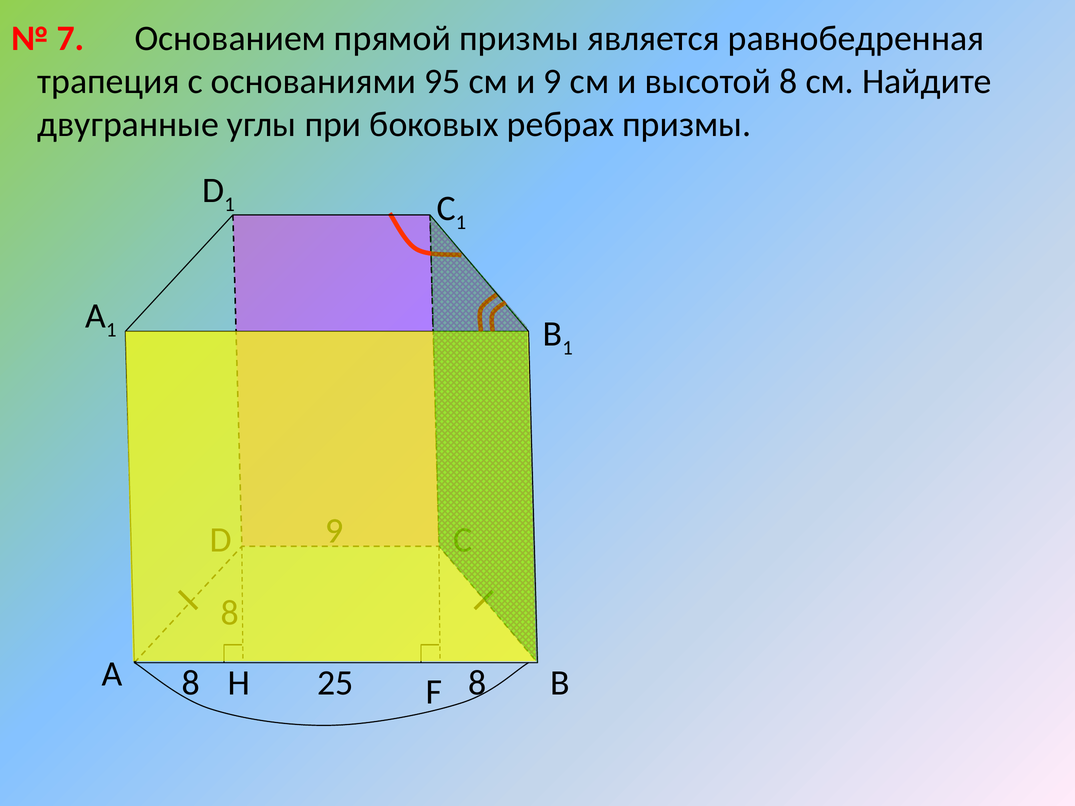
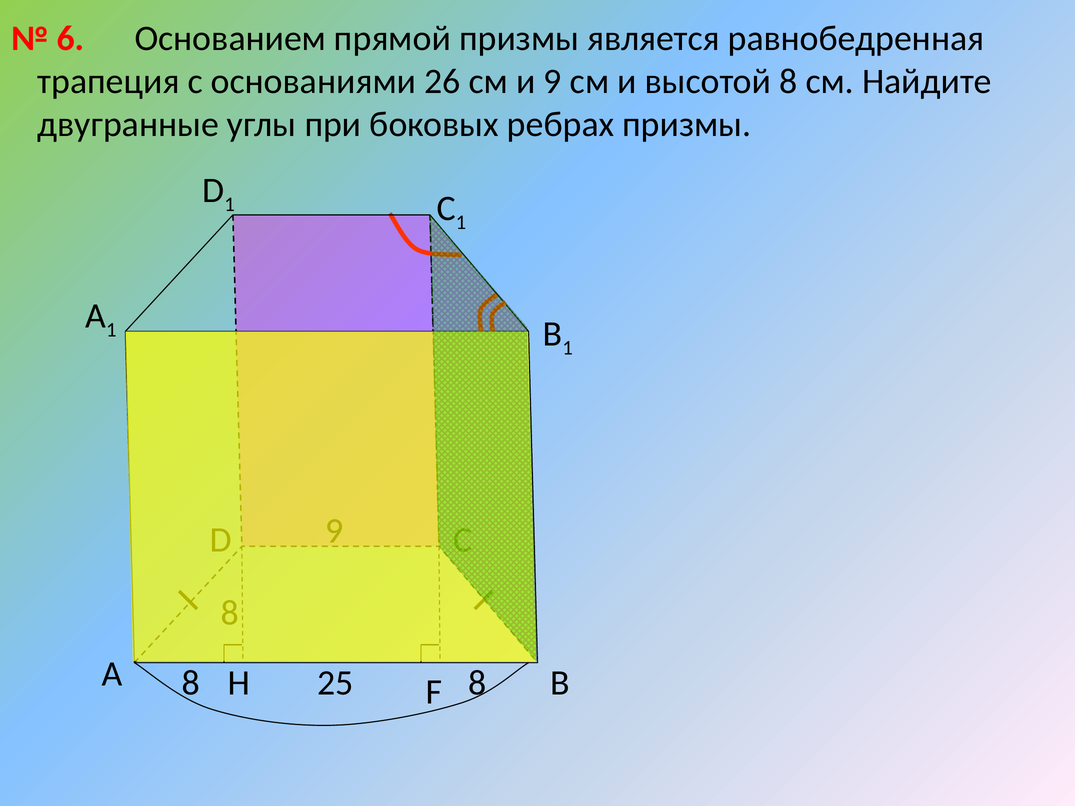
7: 7 -> 6 (70, 38)
95: 95 -> 26 (442, 81)
